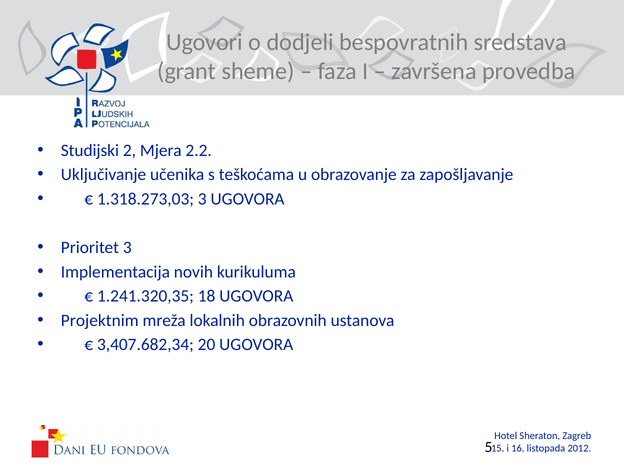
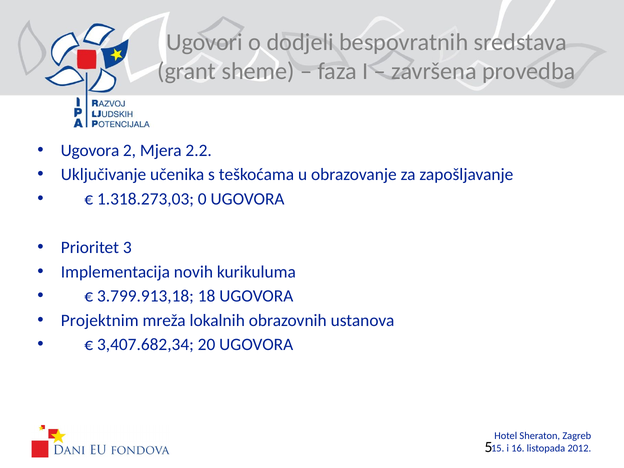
Studijski: Studijski -> Ugovora (90, 150)
1.318.273,03 3: 3 -> 0 (202, 199)
1.241.320,35: 1.241.320,35 -> 3.799.913,18 (145, 296)
